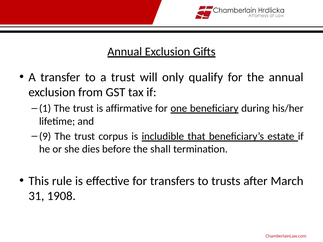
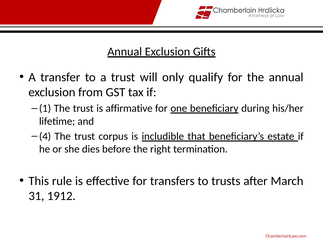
9: 9 -> 4 (45, 136)
shall: shall -> right (160, 149)
1908: 1908 -> 1912 (61, 196)
